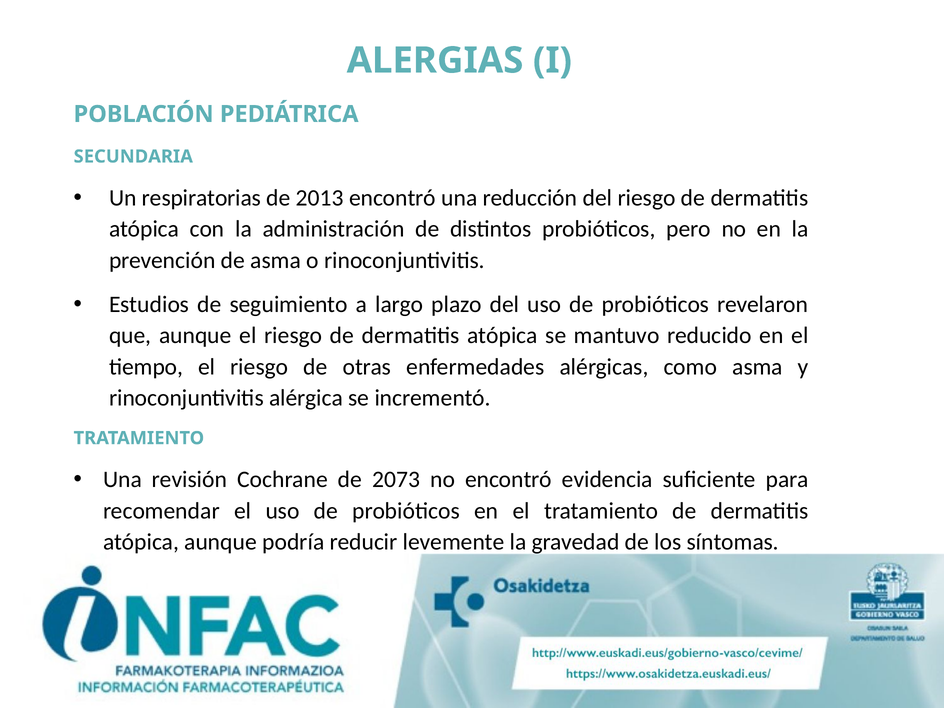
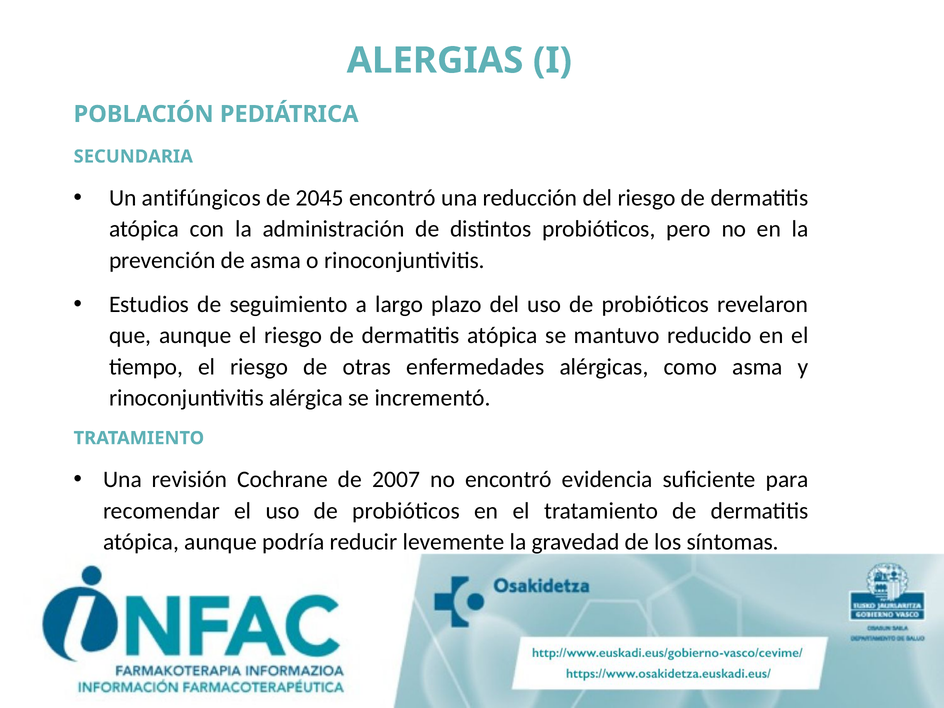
respiratorias: respiratorias -> antifúngicos (201, 198)
2013: 2013 -> 2045 (320, 198)
2073: 2073 -> 2007 (396, 480)
